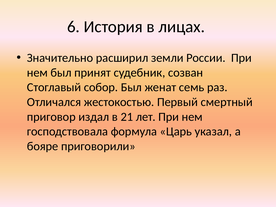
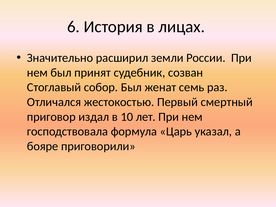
21: 21 -> 10 (127, 117)
